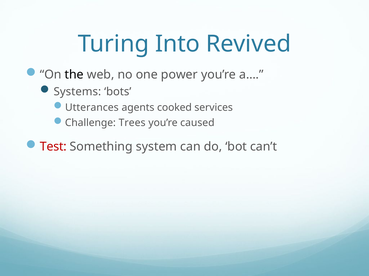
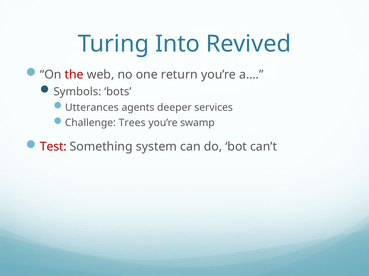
the colour: black -> red (74, 75)
power: power -> return (179, 75)
Systems: Systems -> Symbols (77, 92)
cooked: cooked -> deeper (174, 108)
caused: caused -> swamp (197, 123)
